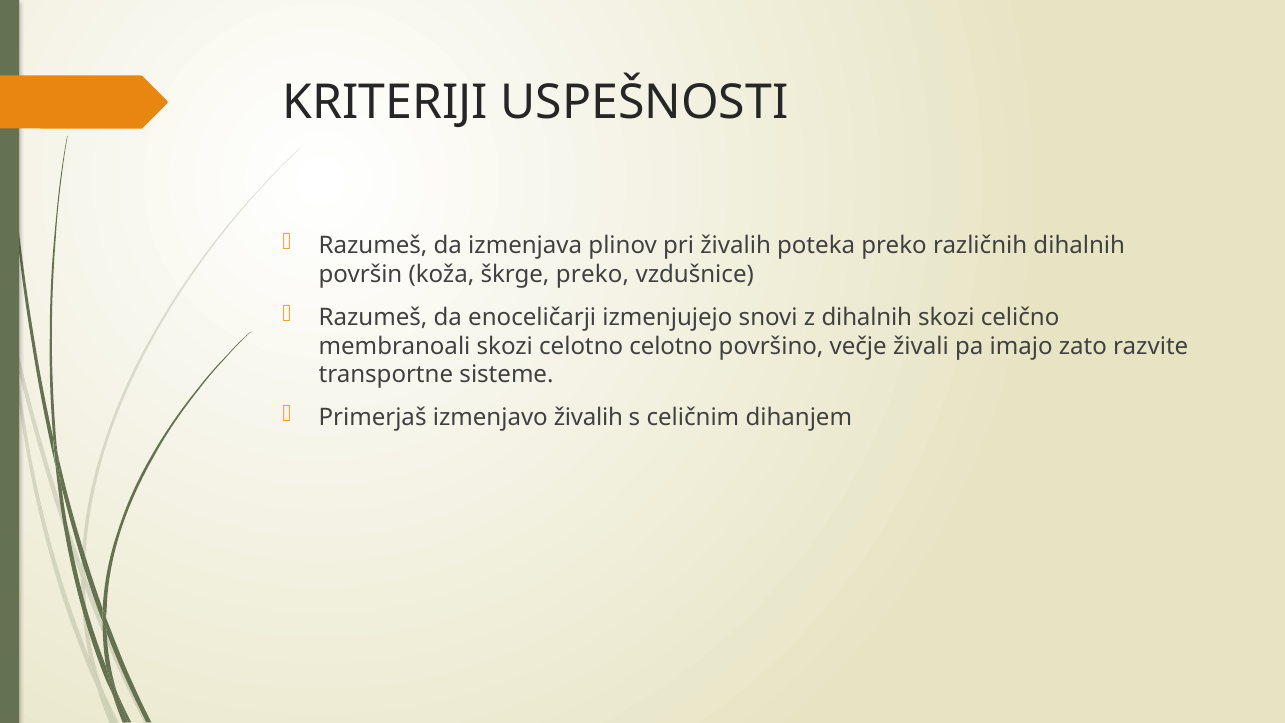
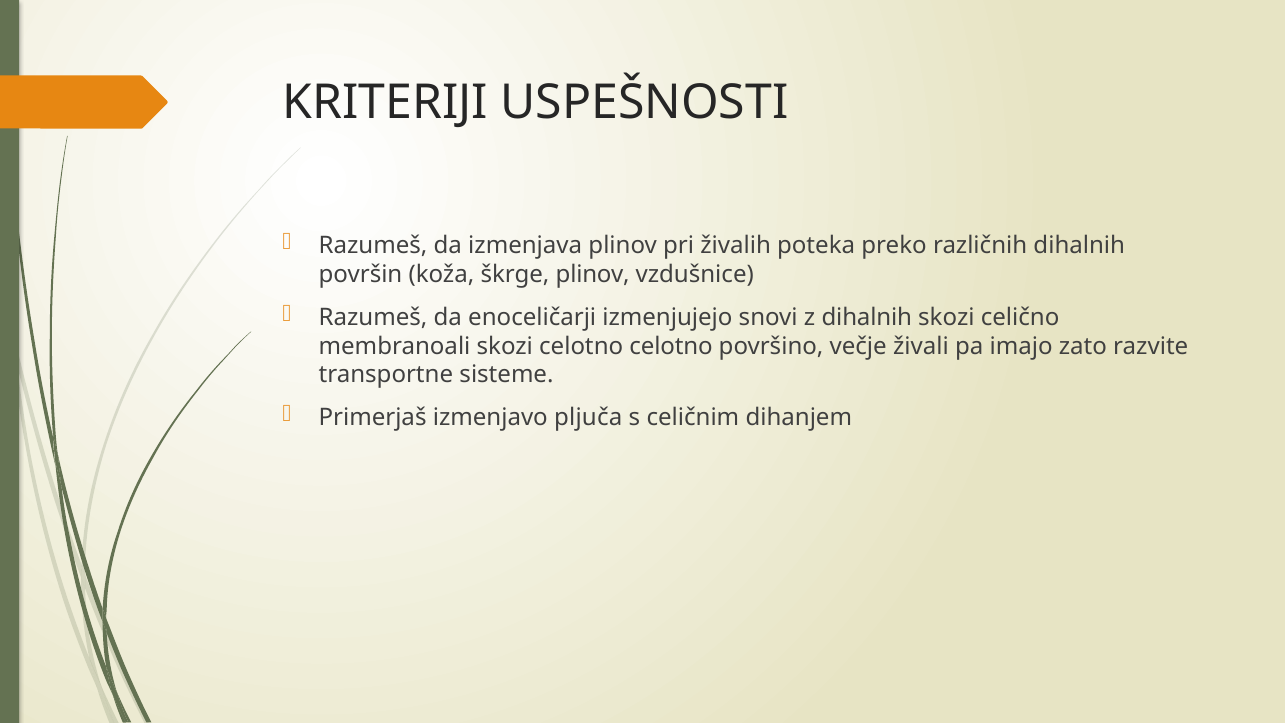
škrge preko: preko -> plinov (593, 275)
izmenjavo živalih: živalih -> pljuča (588, 417)
